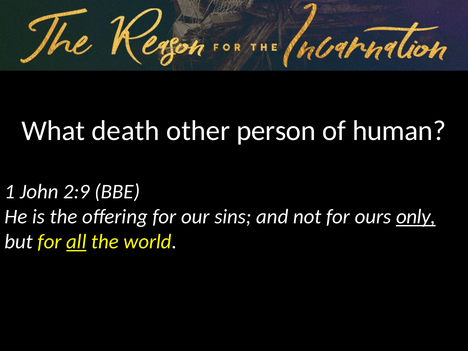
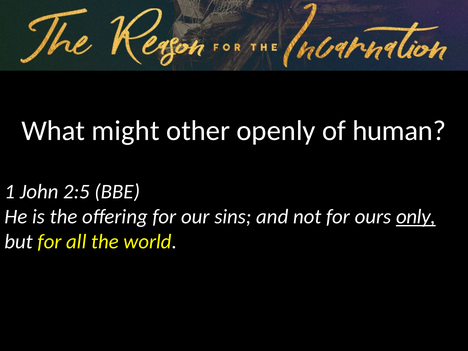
death: death -> might (126, 131)
person: person -> openly (276, 131)
2:9: 2:9 -> 2:5 (77, 192)
all underline: present -> none (76, 242)
